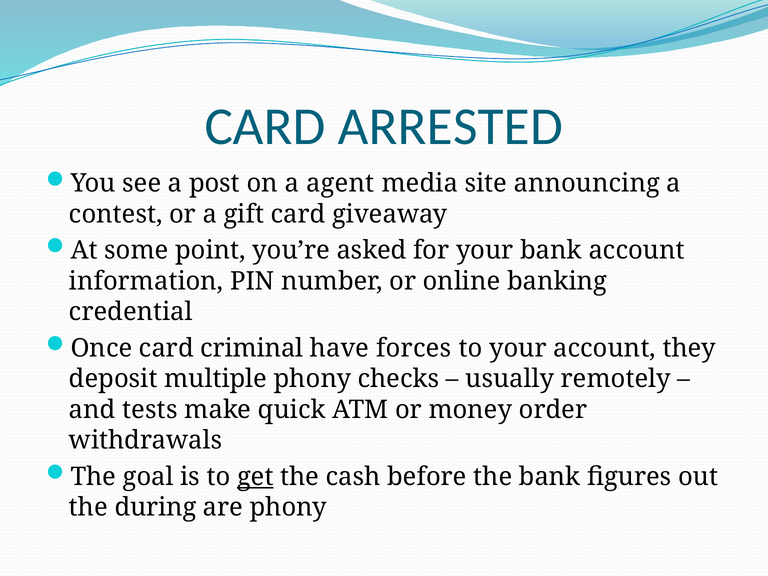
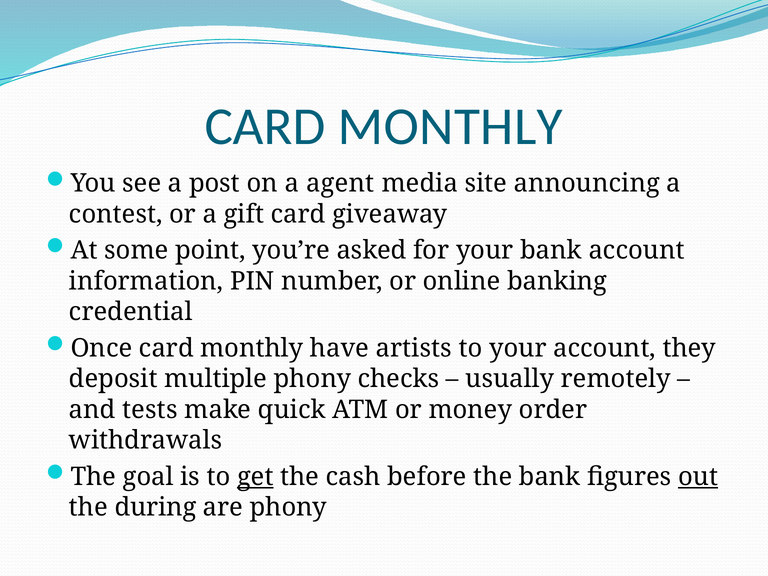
ARRESTED: ARRESTED -> MONTHLY (450, 127)
Once card criminal: criminal -> monthly (252, 348)
forces: forces -> artists (414, 348)
out underline: none -> present (698, 477)
